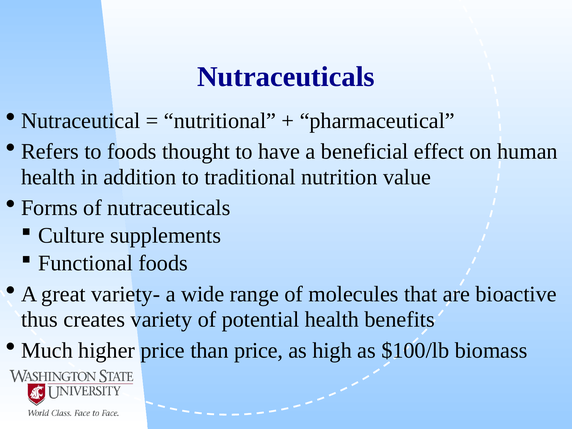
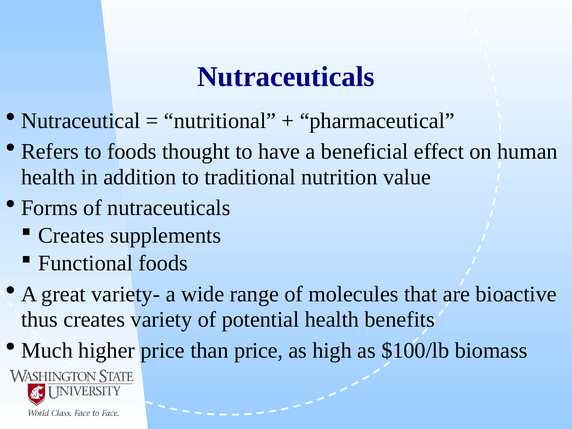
Culture: Culture -> Creates (71, 236)
